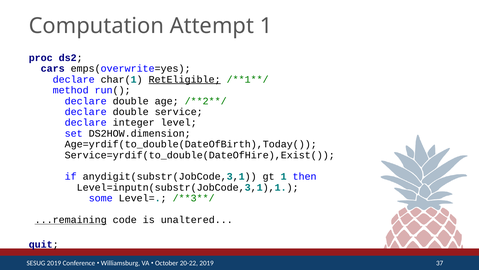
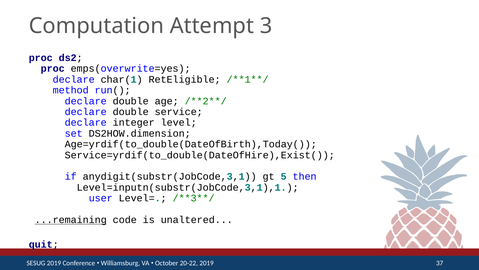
Attempt 1: 1 -> 3 (266, 26)
cars: cars -> proc (53, 69)
RetEligible underline: present -> none (185, 79)
gt 1: 1 -> 5 (284, 176)
some: some -> user (101, 198)
